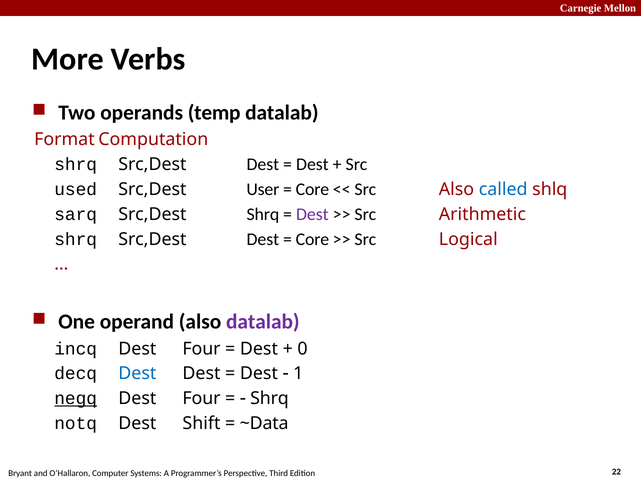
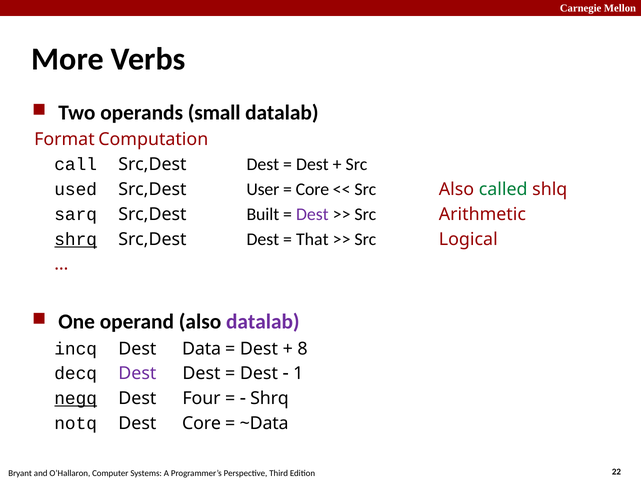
temp: temp -> small (214, 113)
shrq: shrq -> call (76, 165)
called colour: blue -> green (503, 190)
Src,Dest Shrq: Shrq -> Built (263, 215)
shrq underline: none -> present (76, 240)
Core: Core -> That (312, 240)
incq Dest Four: Four -> Data (202, 349)
0: 0 -> 8 (303, 349)
Dest colour: blue -> purple (137, 374)
Dest Shift: Shift -> Core (202, 424)
